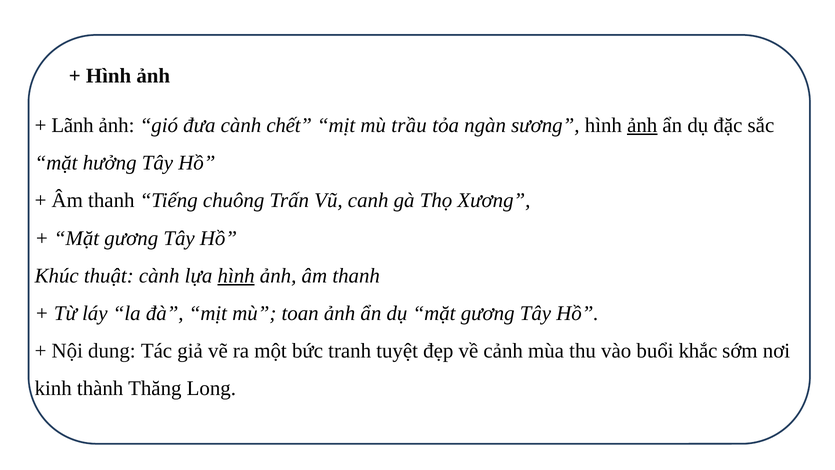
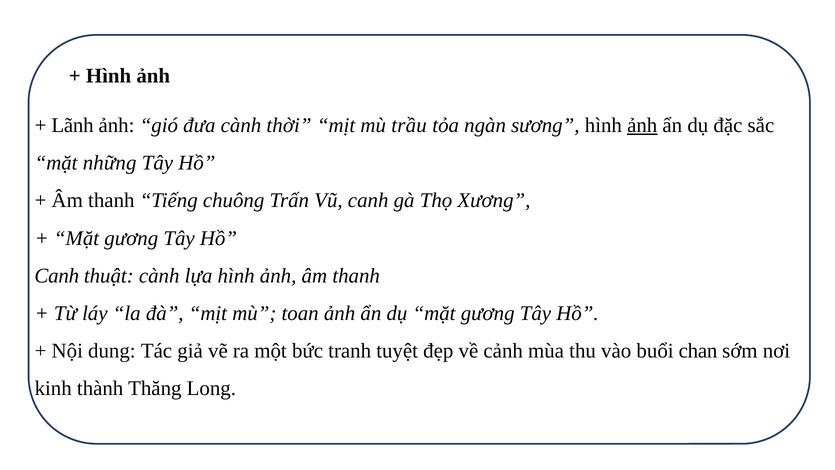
chết: chết -> thời (289, 125)
hưởng: hưởng -> những (110, 163)
Khúc: Khúc -> Canh (57, 276)
hình underline: present -> none (236, 276)
khắc: khắc -> chan (698, 351)
